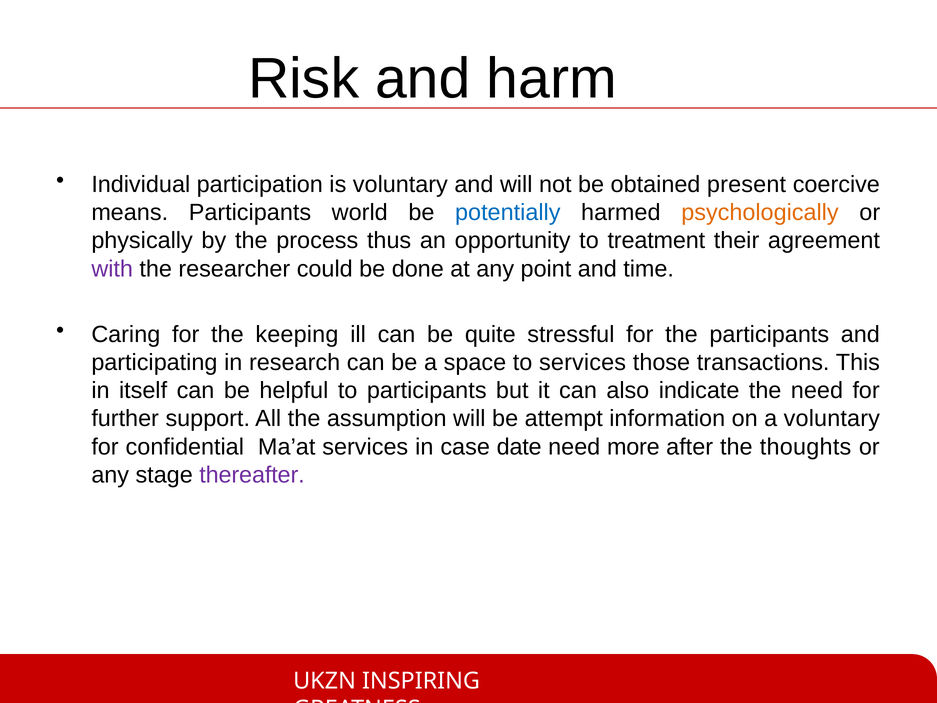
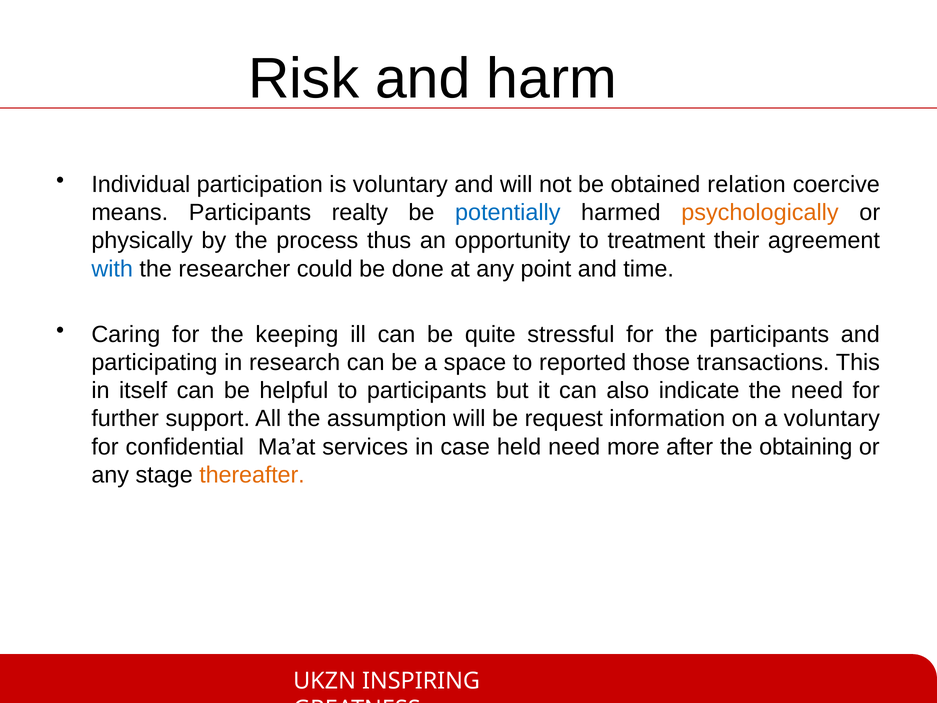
present: present -> relation (747, 184)
world: world -> realty (360, 212)
with colour: purple -> blue (112, 269)
to services: services -> reported (583, 362)
attempt: attempt -> request (564, 419)
date: date -> held (519, 447)
thoughts: thoughts -> obtaining (806, 447)
thereafter colour: purple -> orange (252, 475)
